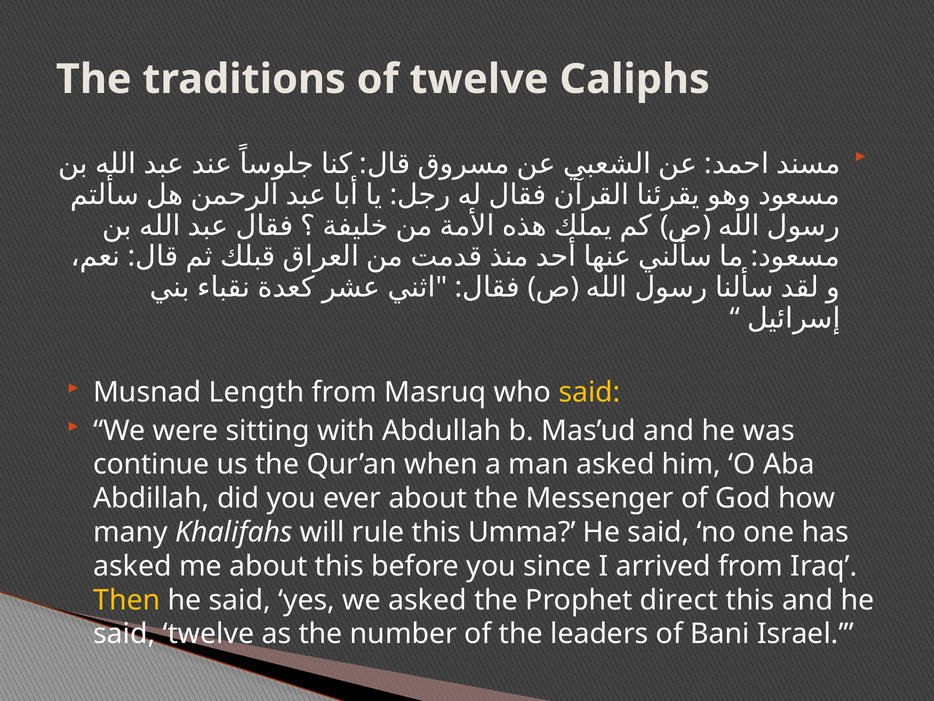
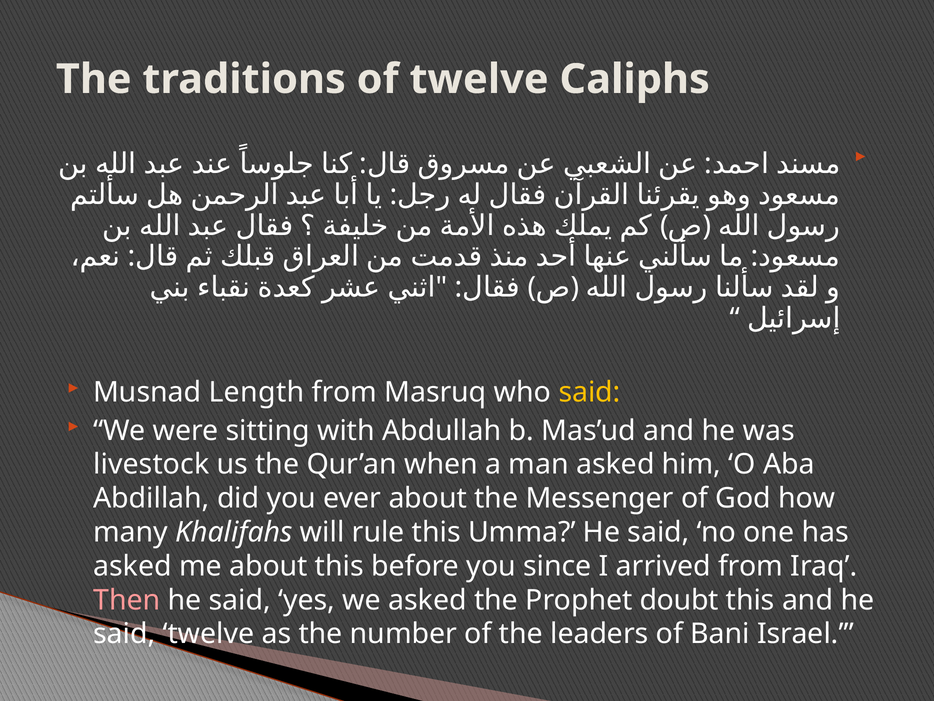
continue: continue -> livestock (151, 464)
Then colour: yellow -> pink (127, 600)
direct: direct -> doubt (679, 600)
